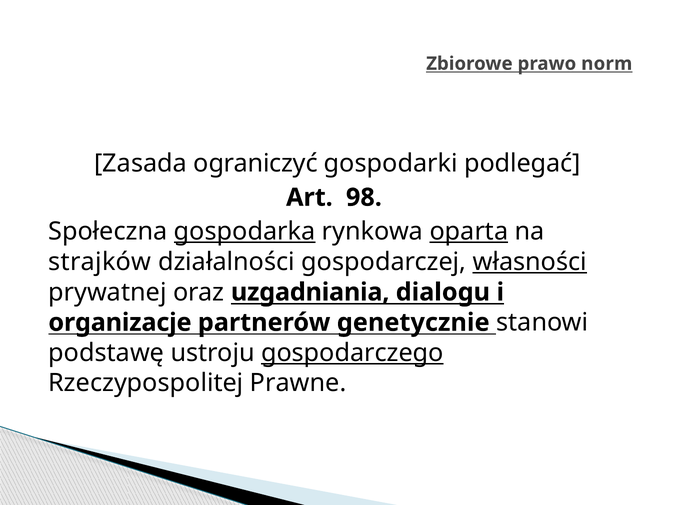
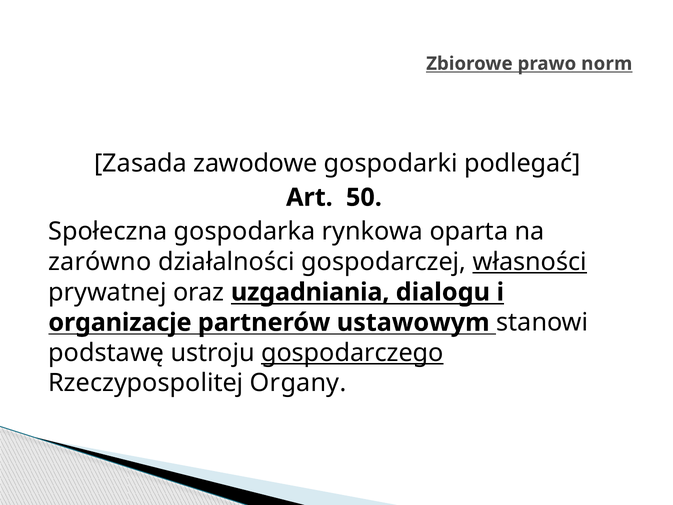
ograniczyć: ograniczyć -> zawodowe (256, 163)
98: 98 -> 50 (364, 197)
gospodarka underline: present -> none (245, 231)
oparta underline: present -> none (469, 231)
strajków: strajków -> zarówno (100, 262)
genetycznie: genetycznie -> ustawowym (413, 322)
Prawne: Prawne -> Organy (298, 383)
